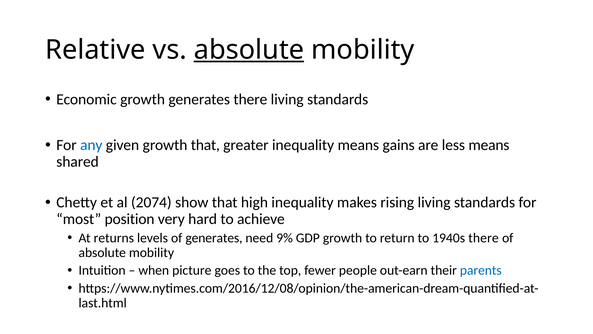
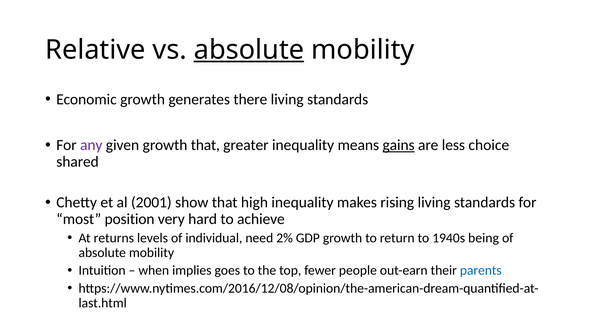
any colour: blue -> purple (91, 145)
gains underline: none -> present (399, 145)
less means: means -> choice (489, 145)
2074: 2074 -> 2001 (151, 202)
of generates: generates -> individual (214, 238)
9%: 9% -> 2% (285, 238)
1940s there: there -> being (484, 238)
picture: picture -> implies (192, 270)
